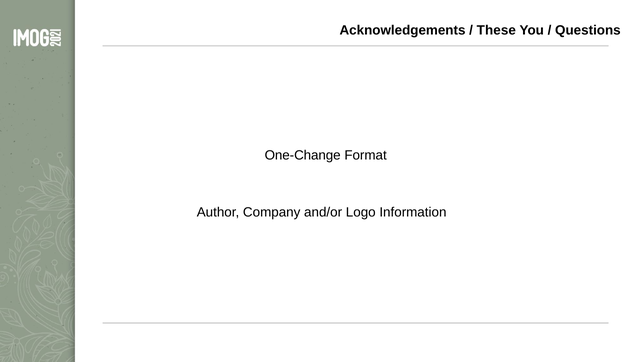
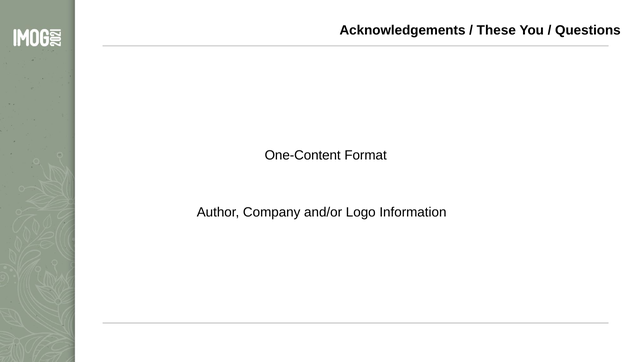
One-Change: One-Change -> One-Content (303, 155)
